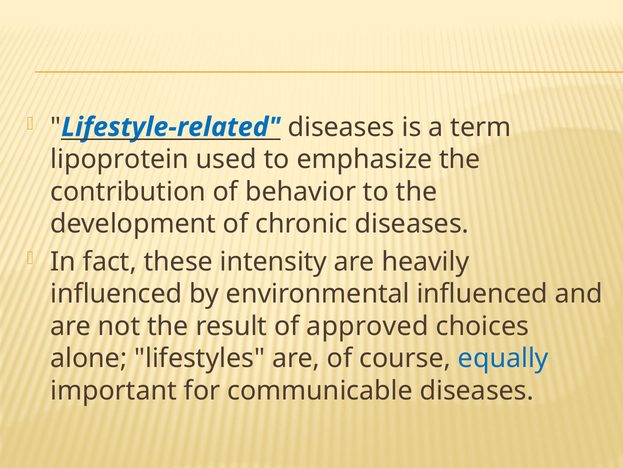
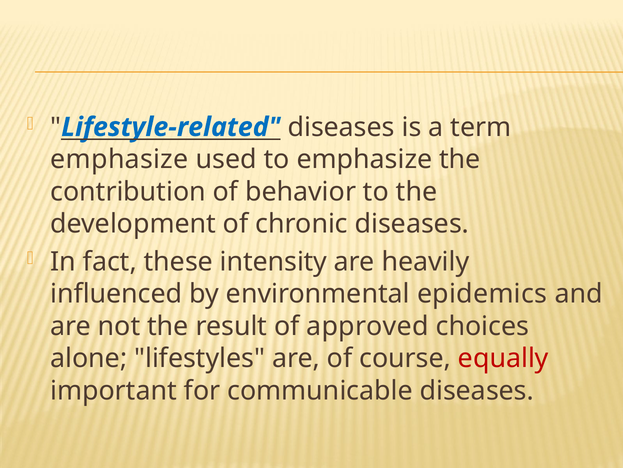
lipoprotein: lipoprotein -> emphasize (119, 159)
environmental influenced: influenced -> epidemics (482, 293)
equally colour: blue -> red (503, 358)
